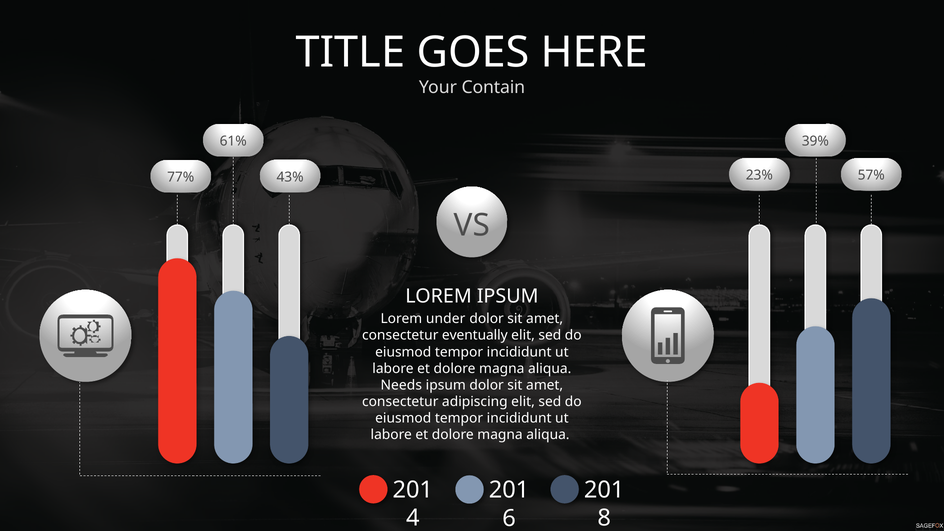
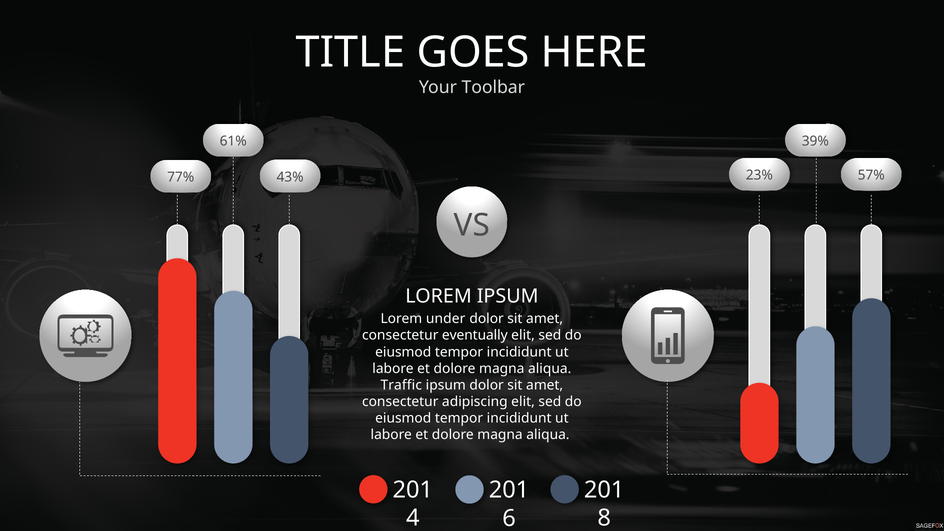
Contain: Contain -> Toolbar (493, 87)
Needs: Needs -> Traffic (401, 385)
